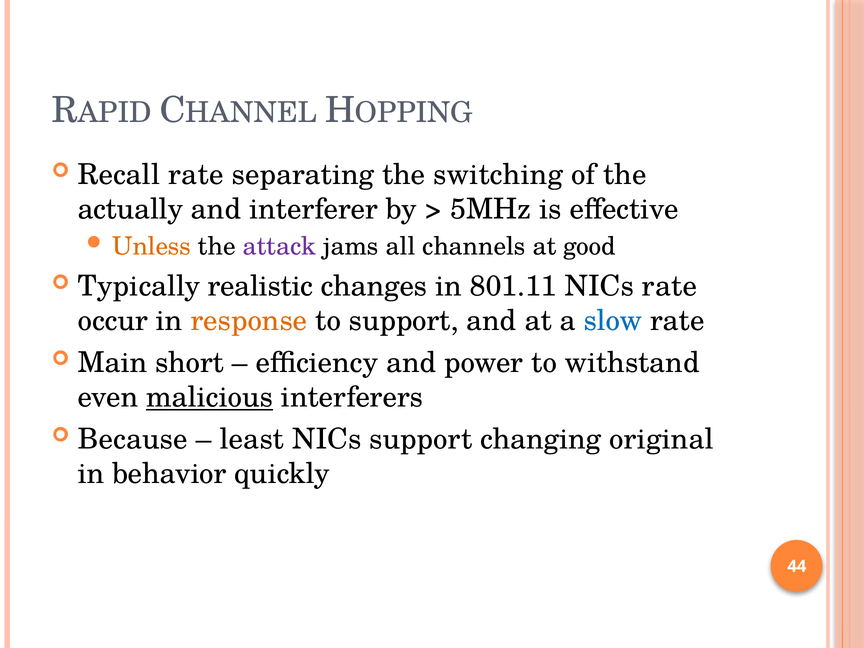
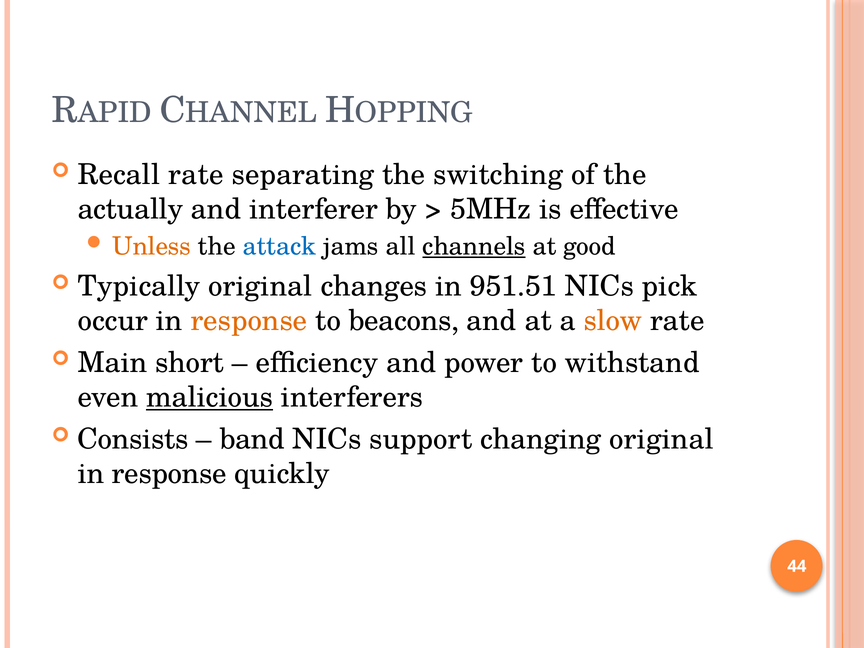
attack colour: purple -> blue (279, 246)
channels underline: none -> present (474, 246)
Typically realistic: realistic -> original (260, 286)
801.11: 801.11 -> 951.51 (513, 286)
NICs rate: rate -> pick (670, 286)
to support: support -> beacons (404, 321)
slow colour: blue -> orange (613, 321)
Because: Because -> Consists (133, 439)
least: least -> band (252, 439)
behavior: behavior -> response (169, 474)
